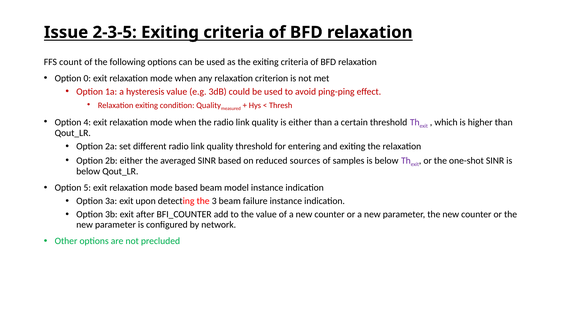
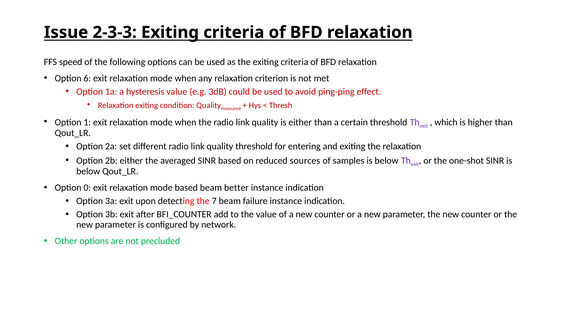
2-3-5: 2-3-5 -> 2-3-3 (115, 32)
count: count -> speed (71, 62)
0: 0 -> 6 (87, 78)
4: 4 -> 1 (87, 122)
5: 5 -> 0 (87, 188)
model: model -> better (236, 188)
3: 3 -> 7 (214, 201)
